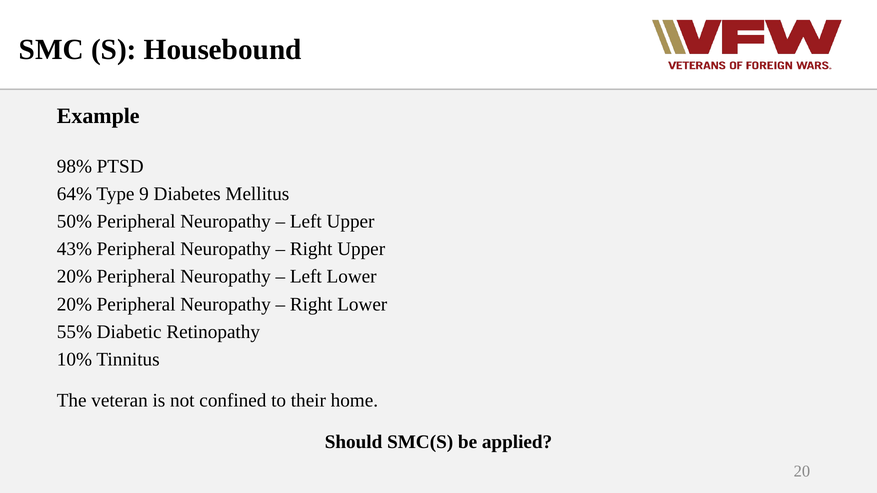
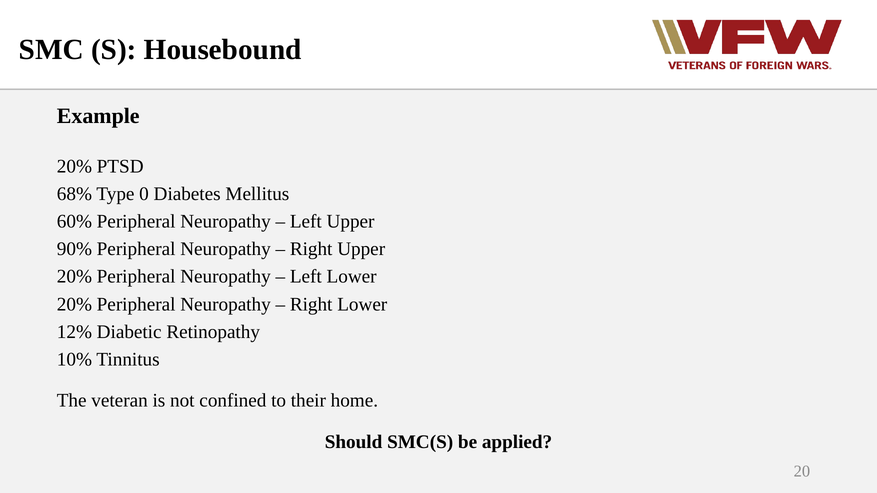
98%: 98% -> 20% (74, 166)
64%: 64% -> 68% (74, 194)
9: 9 -> 0 (144, 194)
50%: 50% -> 60% (74, 222)
43%: 43% -> 90% (74, 249)
55%: 55% -> 12% (74, 332)
